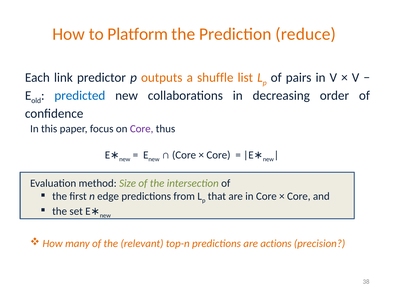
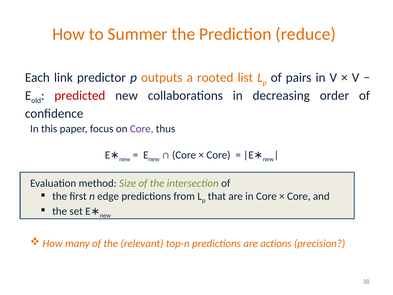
Platform: Platform -> Summer (138, 34)
shuffle: shuffle -> rooted (215, 78)
predicted colour: blue -> red (80, 95)
